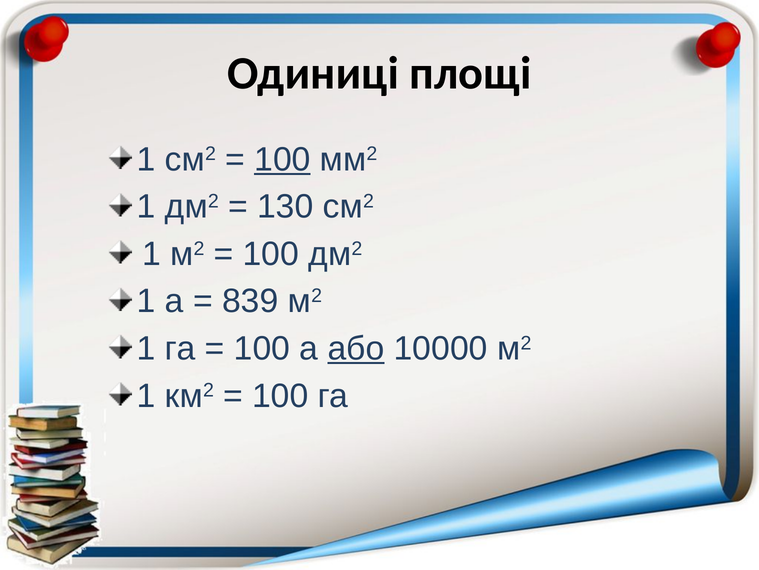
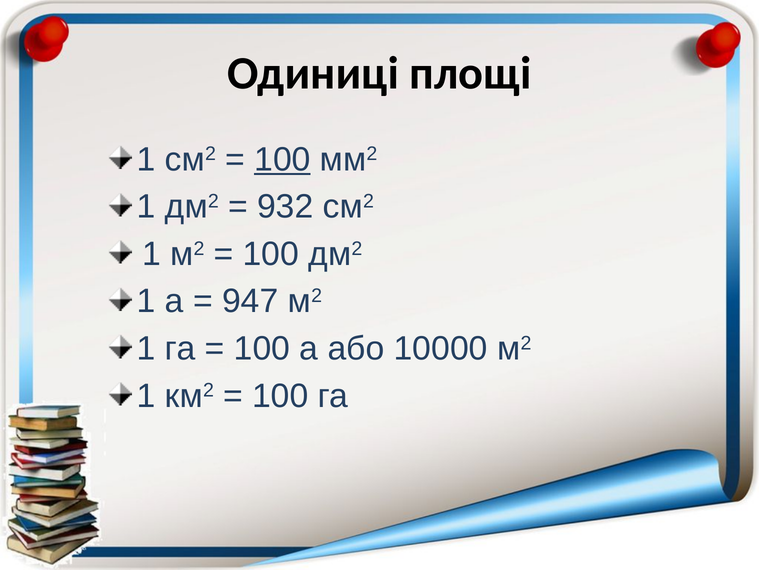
130: 130 -> 932 (285, 206)
839: 839 -> 947 (250, 301)
або underline: present -> none (356, 348)
